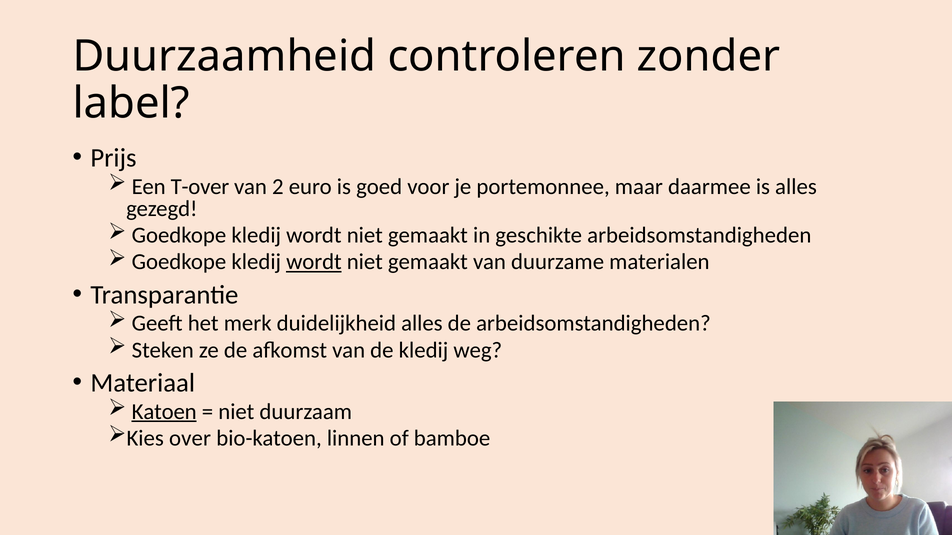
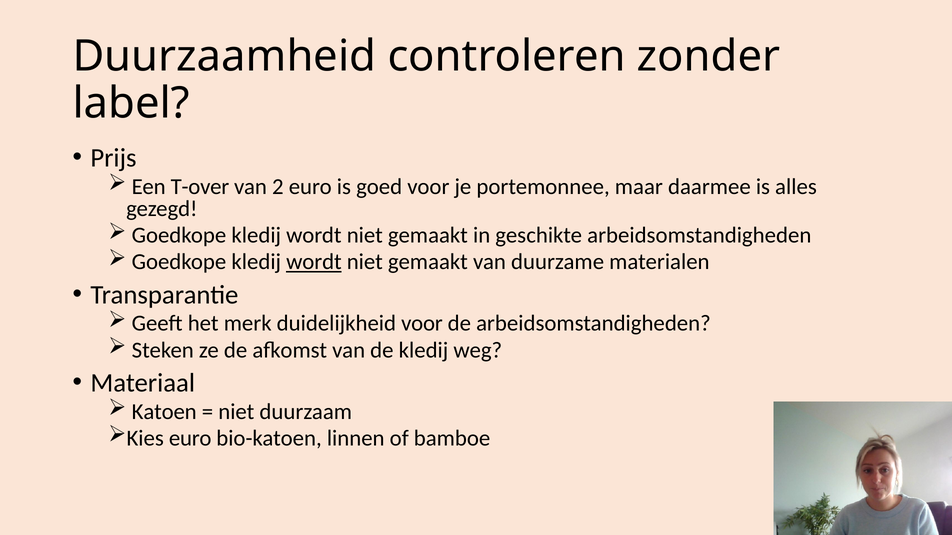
duidelijkheid alles: alles -> voor (422, 324)
Katoen underline: present -> none (164, 412)
Kies over: over -> euro (190, 438)
